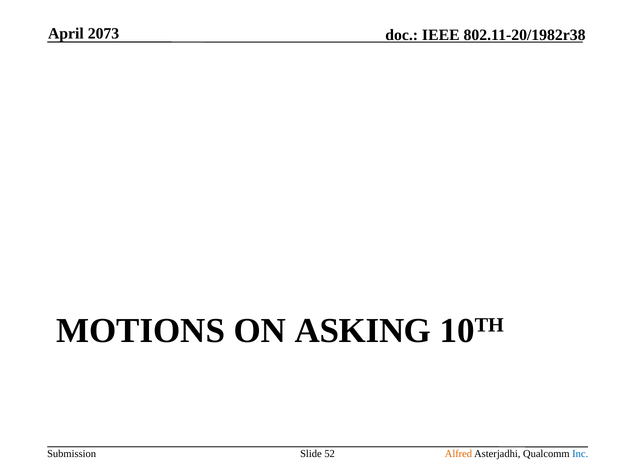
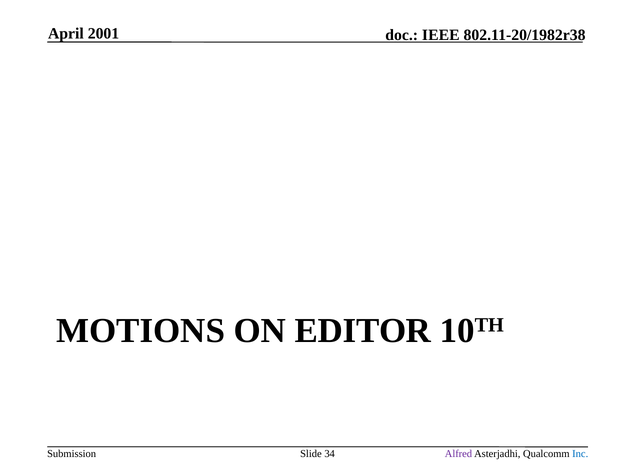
2073: 2073 -> 2001 (104, 33)
ASKING: ASKING -> EDITOR (363, 330)
52: 52 -> 34 (330, 453)
Alfred colour: orange -> purple (458, 453)
